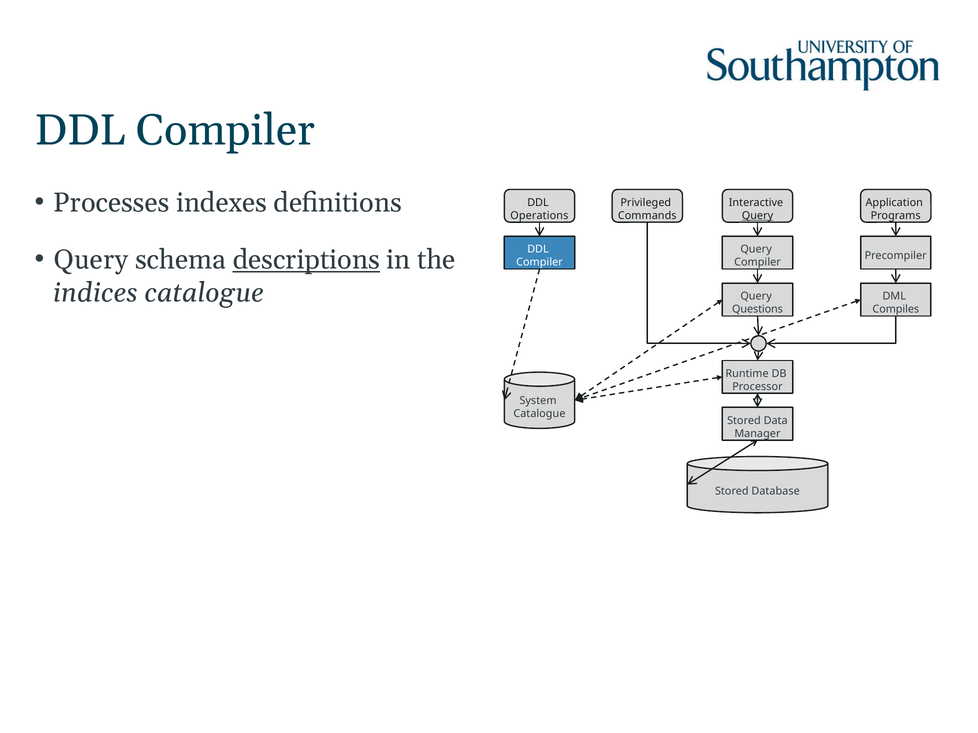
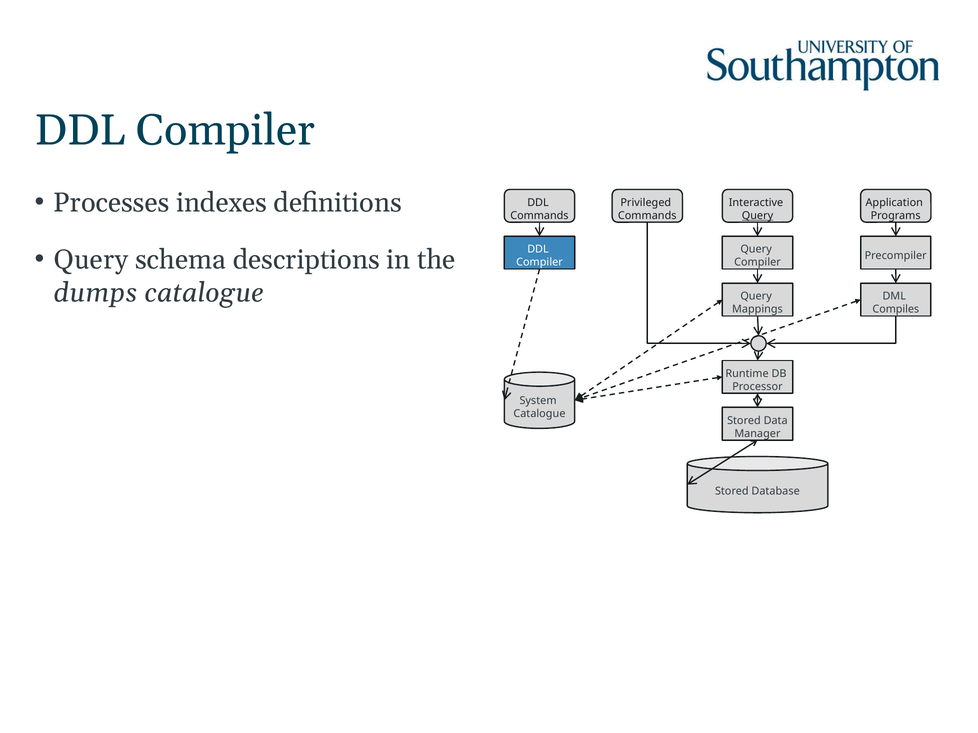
Operations: Operations -> Commands (539, 216)
descriptions underline: present -> none (306, 260)
indices: indices -> dumps (96, 293)
Questions: Questions -> Mappings (757, 310)
